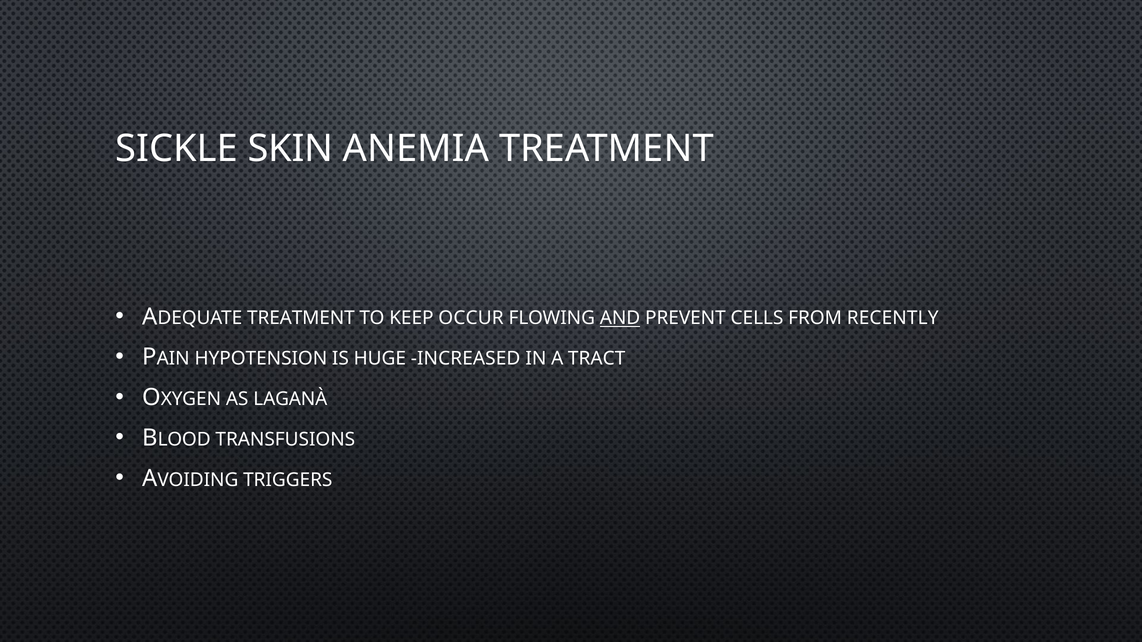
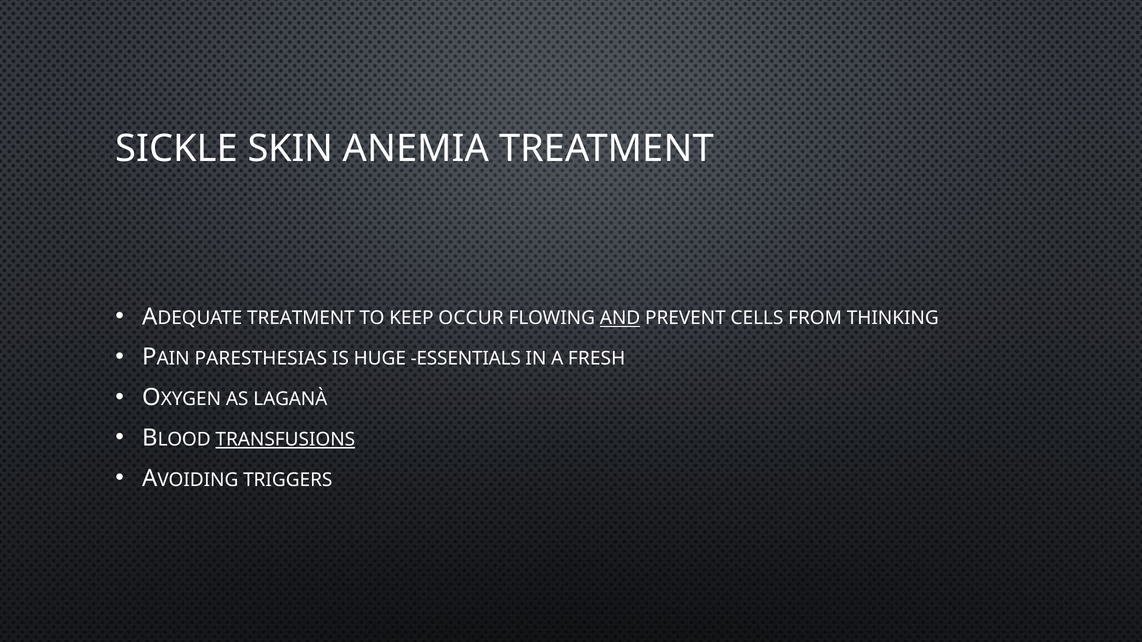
RECENTLY: RECENTLY -> THINKING (893, 318)
HYPOTENSION: HYPOTENSION -> PARESTHESIAS (261, 359)
INCREASED: INCREASED -> ESSENTIALS (466, 359)
TRACT: TRACT -> FRESH (597, 359)
TRANSFUSIONS underline: none -> present (285, 440)
